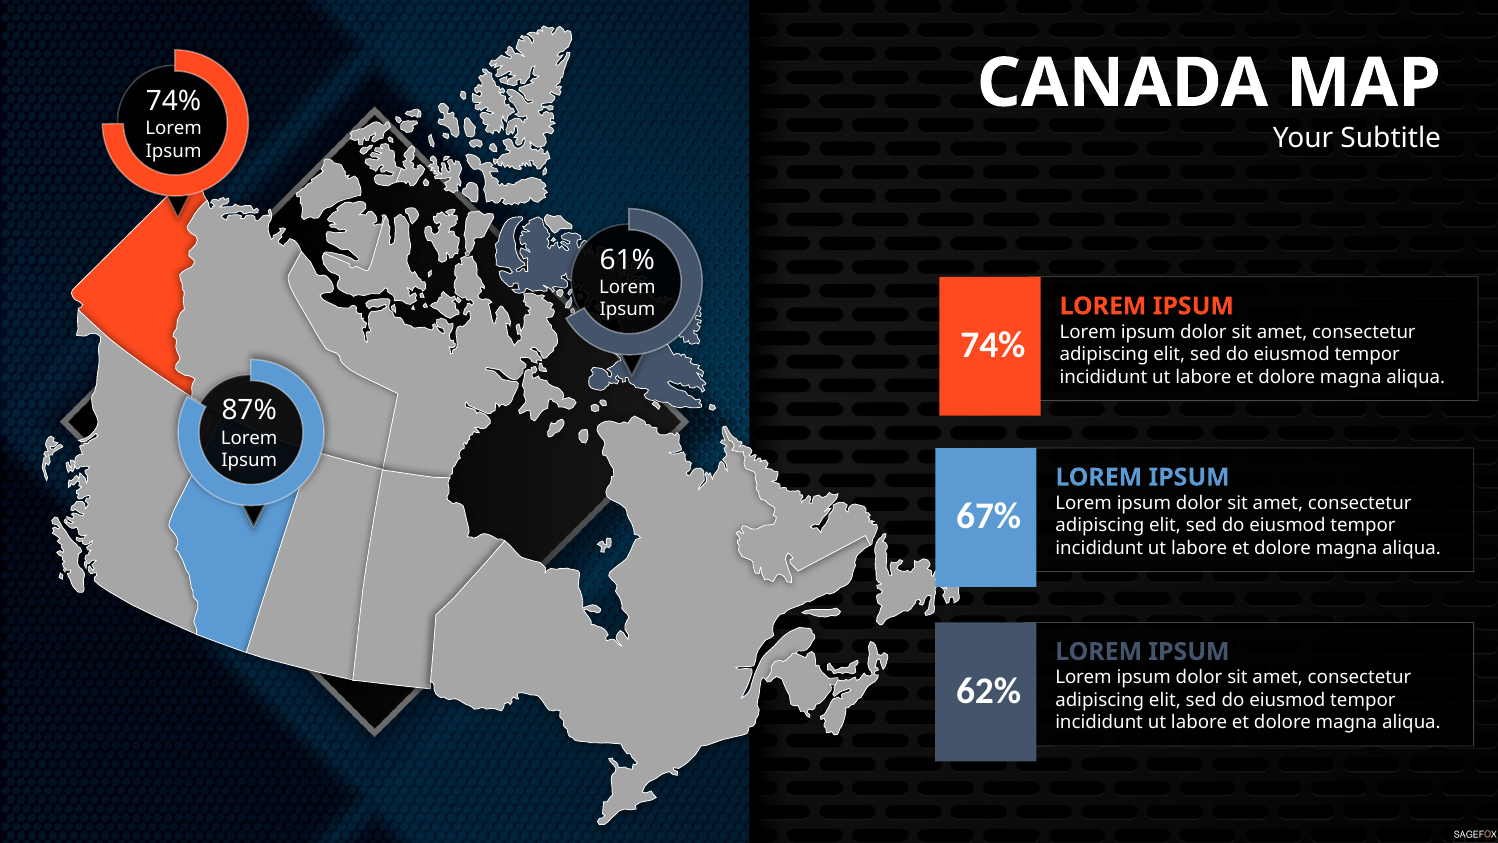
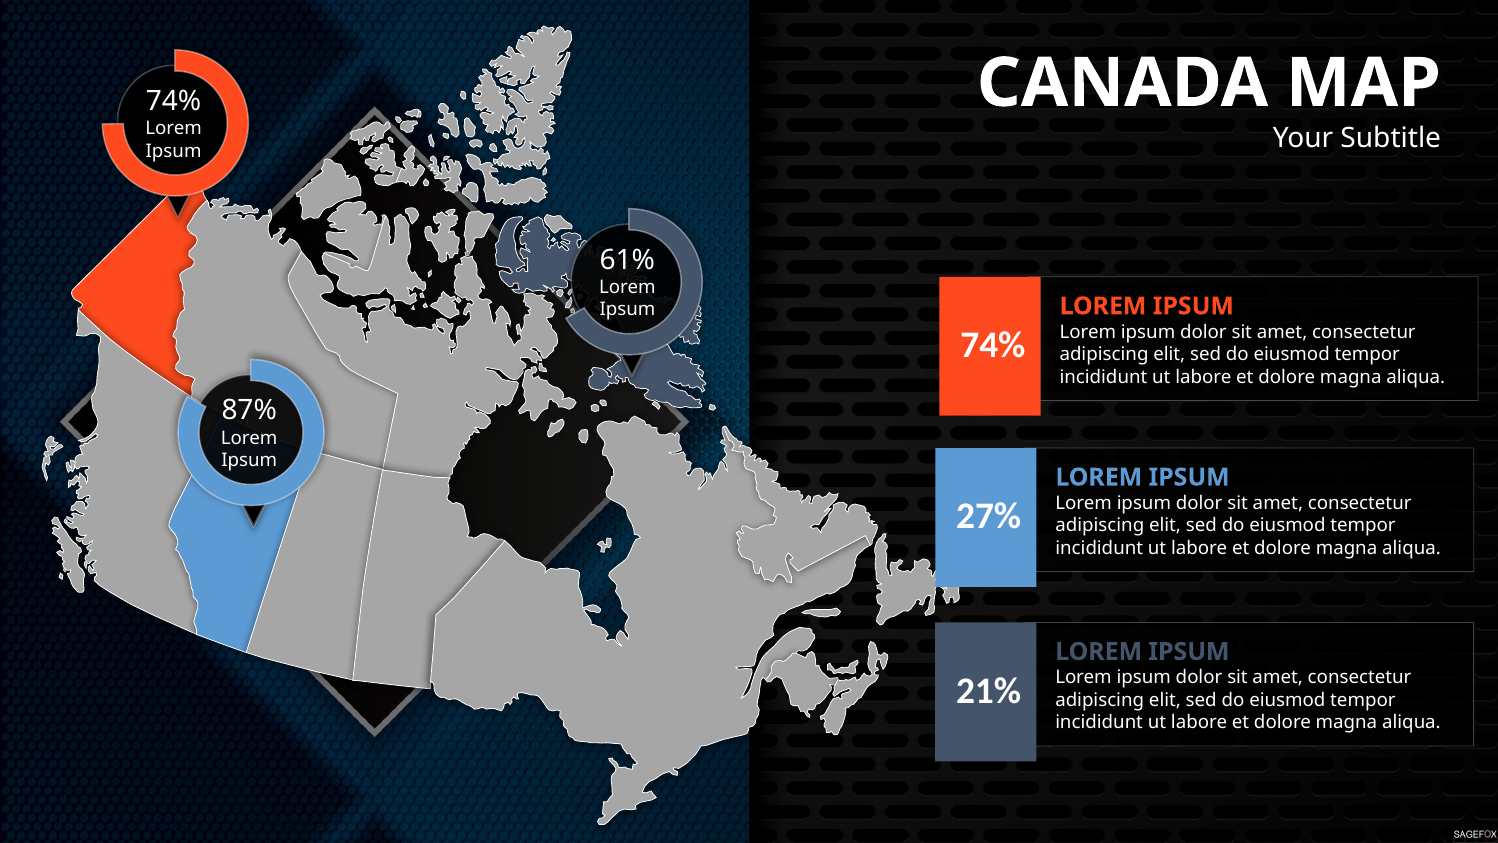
67%: 67% -> 27% (989, 516)
62%: 62% -> 21% (989, 690)
